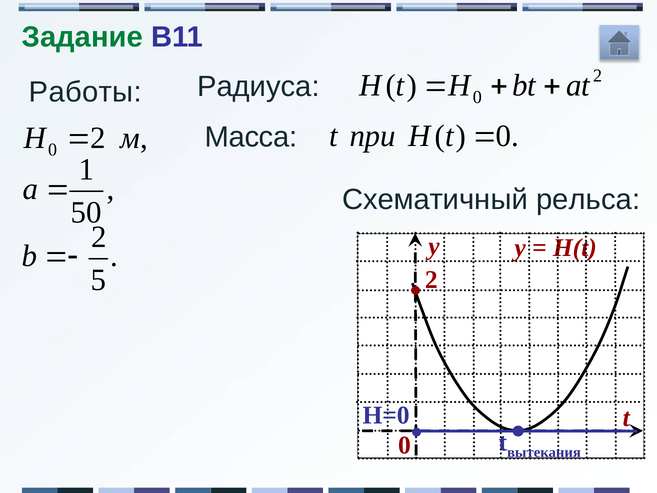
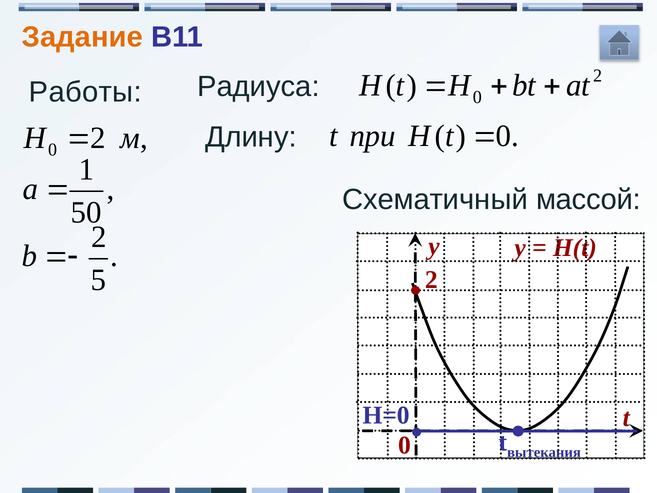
Задание colour: green -> orange (82, 37)
Масса: Масса -> Длину (251, 137)
рельса: рельса -> массой (588, 199)
